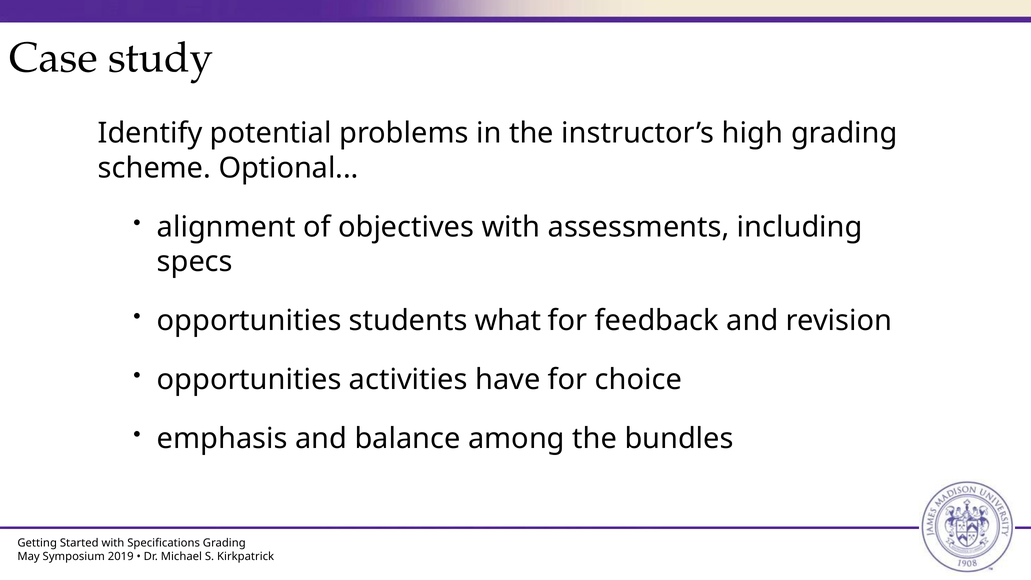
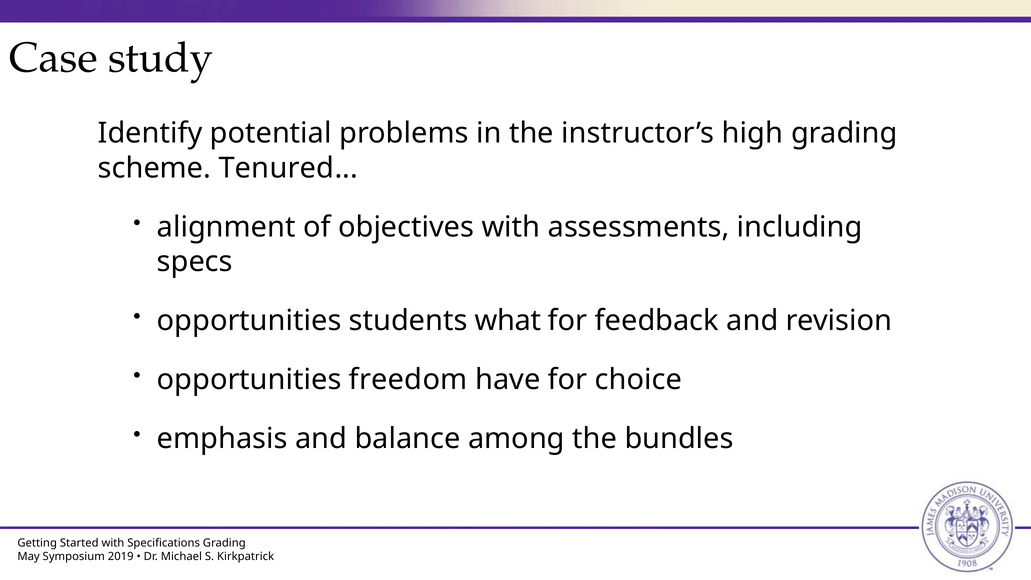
Optional: Optional -> Tenured (288, 168)
activities: activities -> freedom (408, 380)
